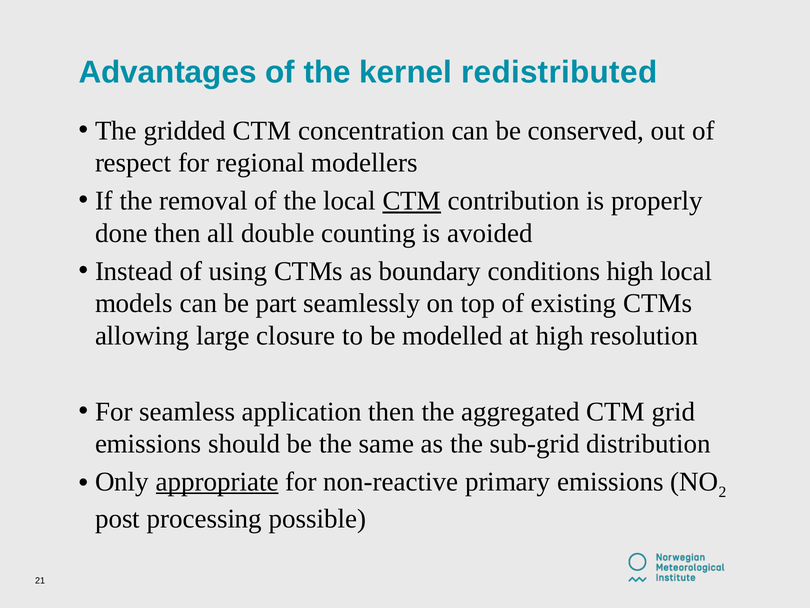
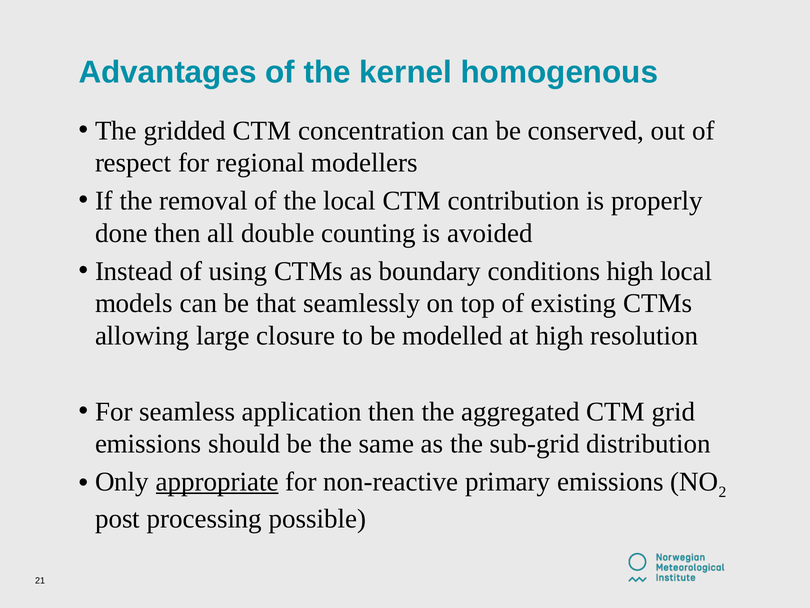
redistributed: redistributed -> homogenous (559, 72)
CTM underline: present -> none (412, 201)
part: part -> that (276, 303)
